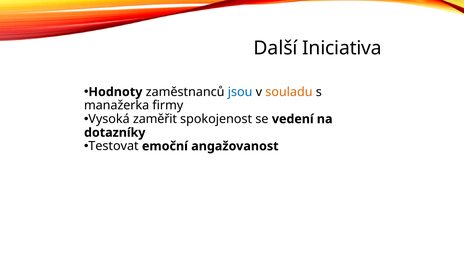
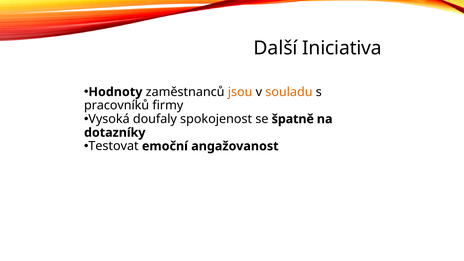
jsou colour: blue -> orange (240, 92)
manažerka: manažerka -> pracovníků (117, 105)
zaměřit: zaměřit -> doufaly (155, 119)
vedení: vedení -> špatně (293, 119)
